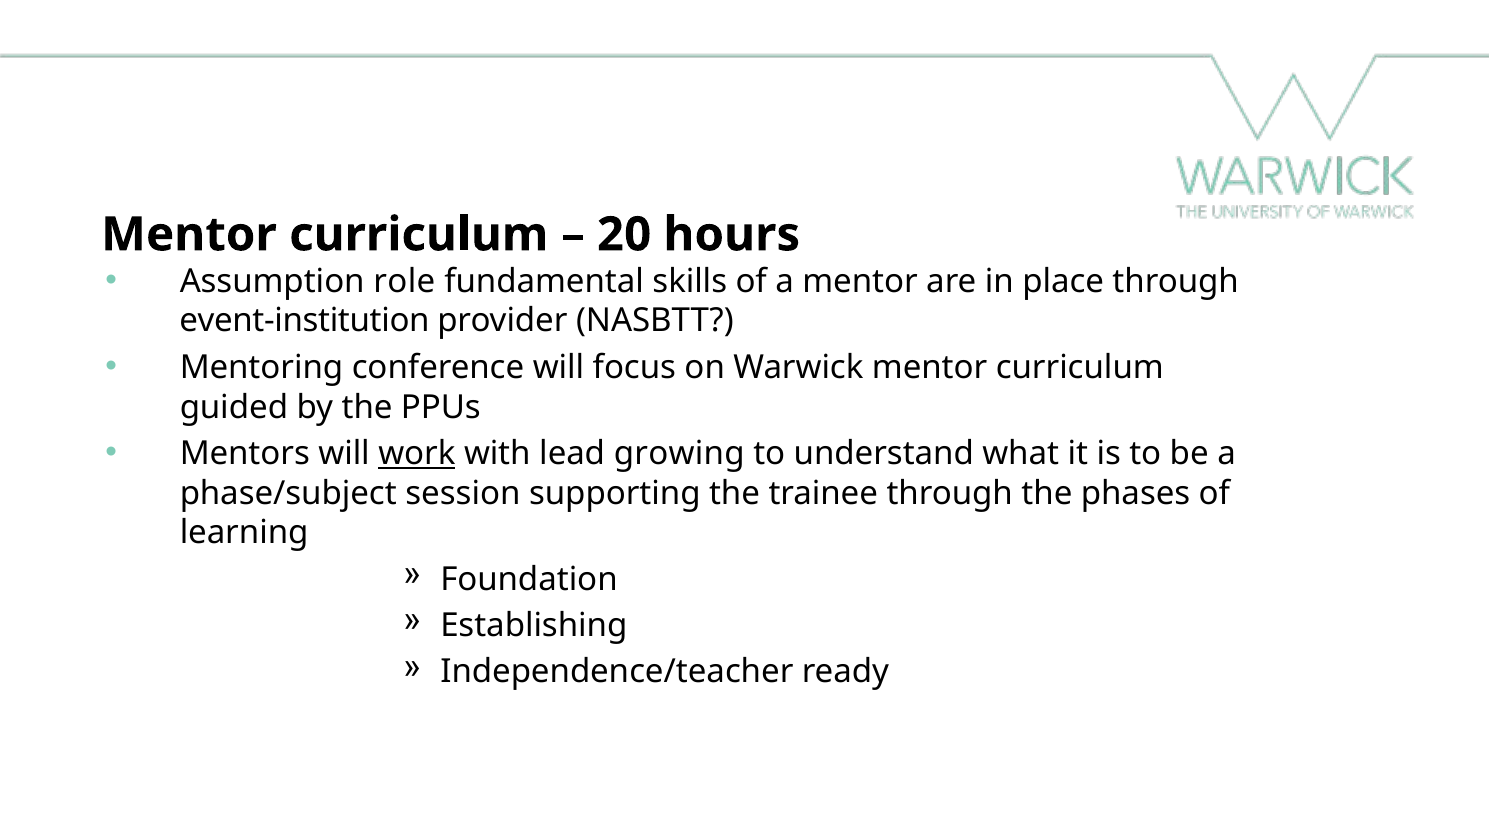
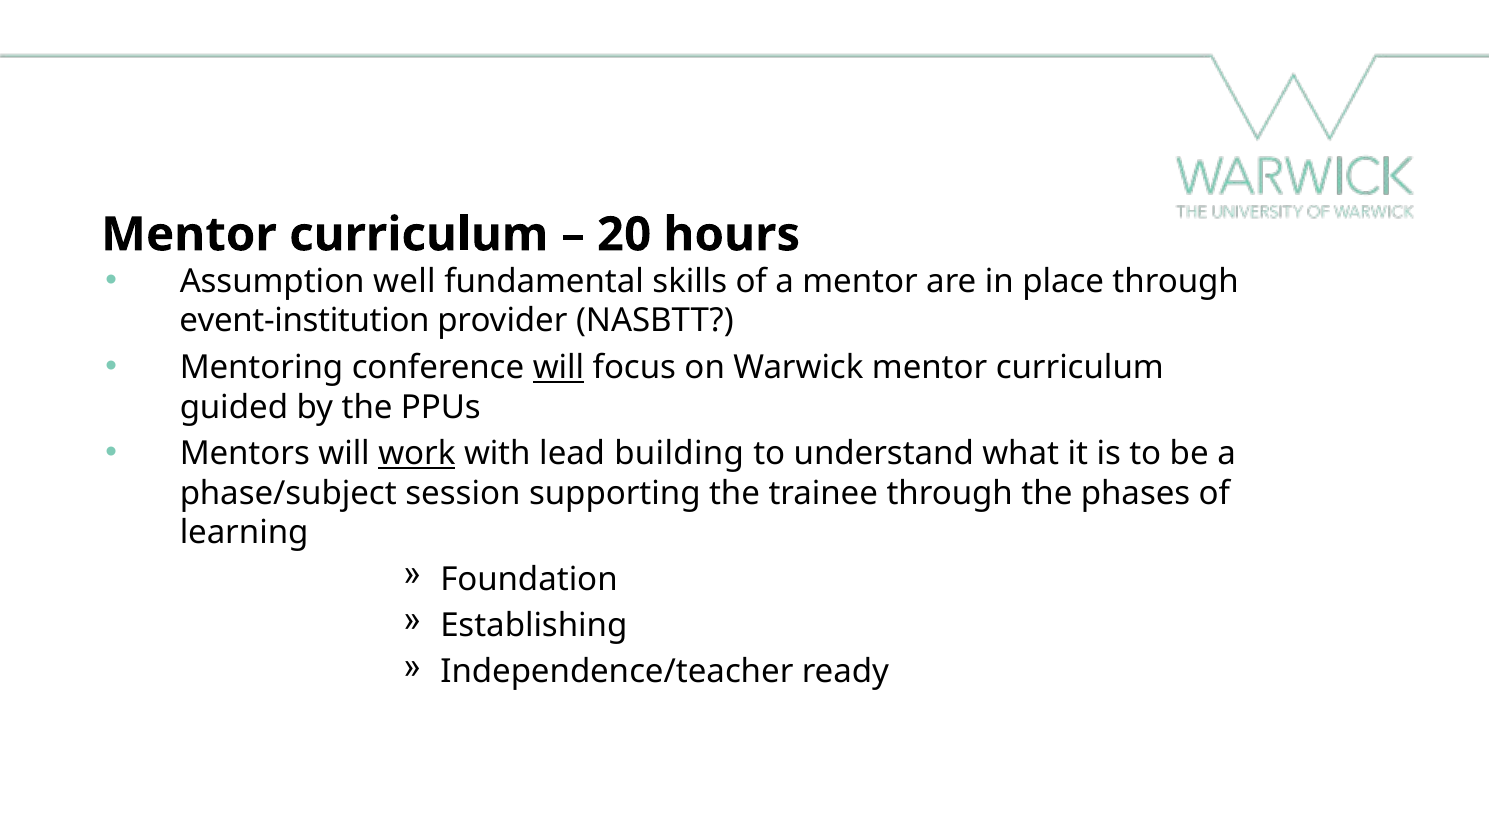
role: role -> well (404, 281)
will underline: none -> present (559, 367)
growing: growing -> building (679, 453)
